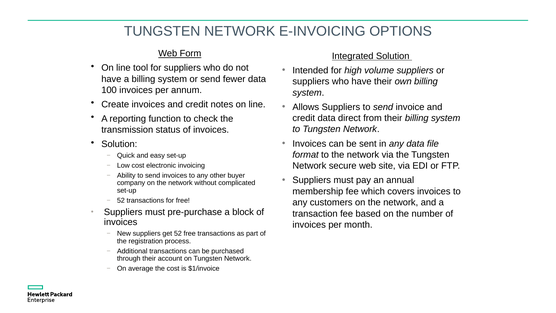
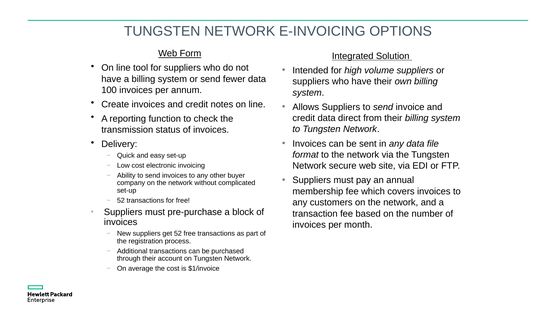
Solution: Solution -> Delivery (119, 144)
